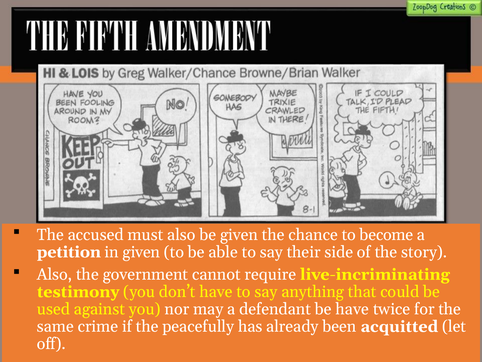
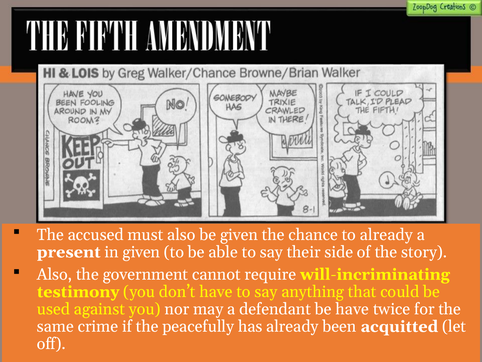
to become: become -> already (386, 234)
petition: petition -> present (69, 252)
live-incriminating: live-incriminating -> will-incriminating (375, 274)
